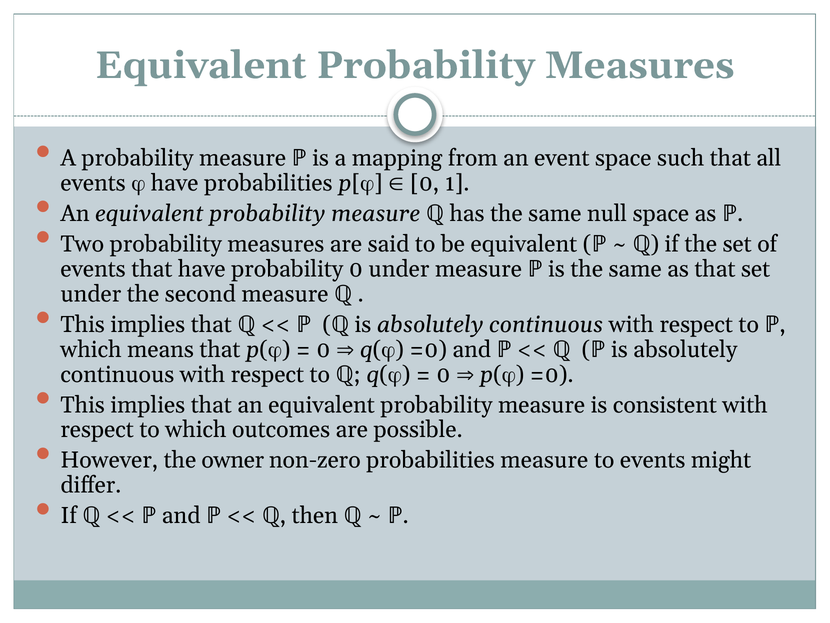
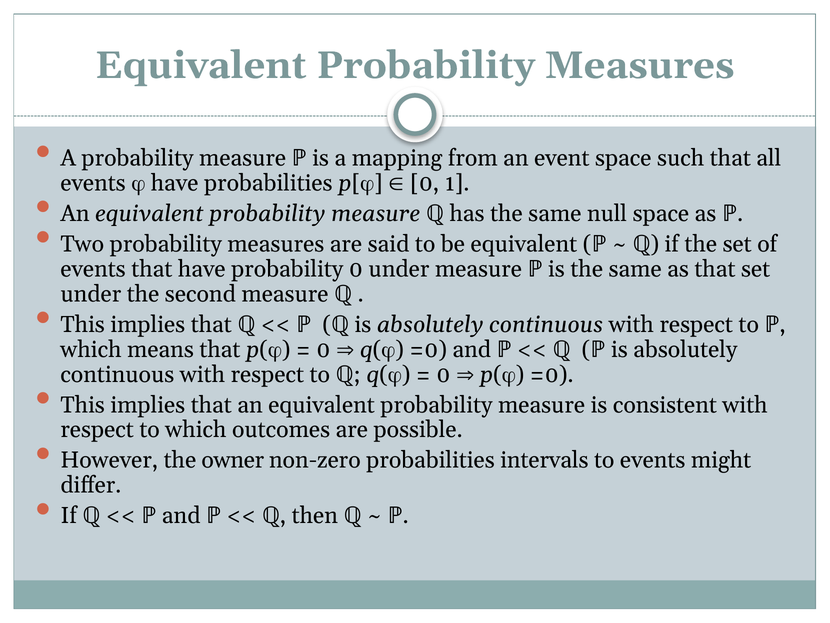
probabilities measure: measure -> intervals (544, 460)
